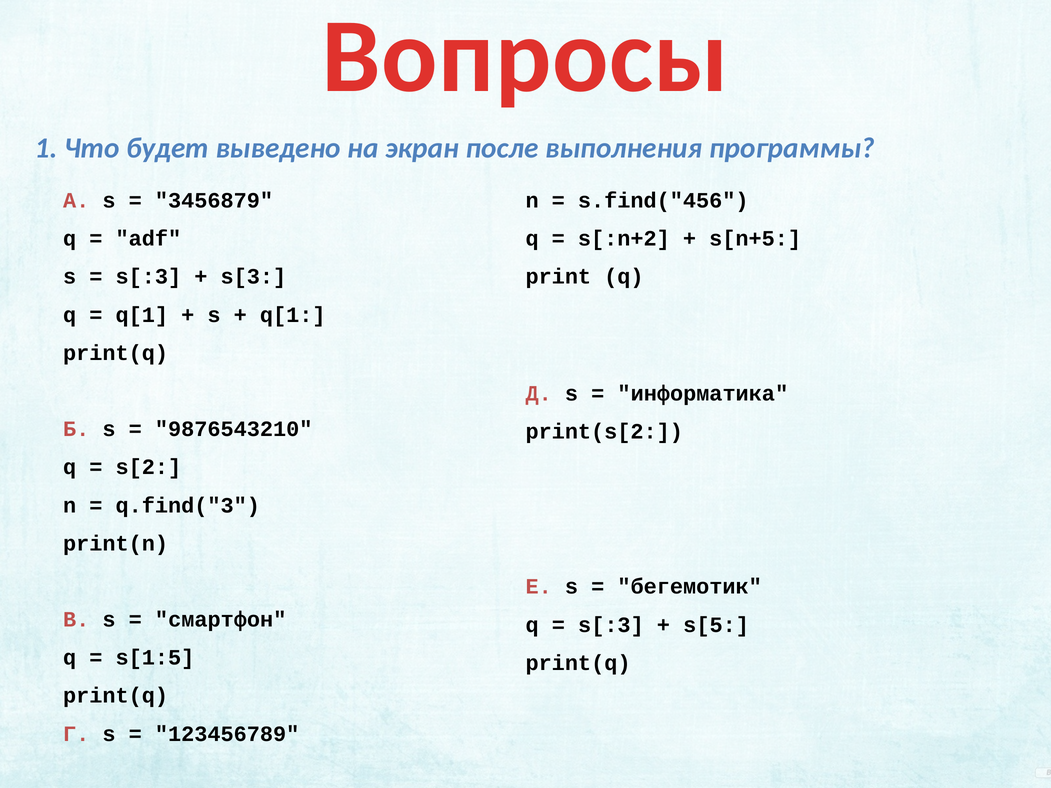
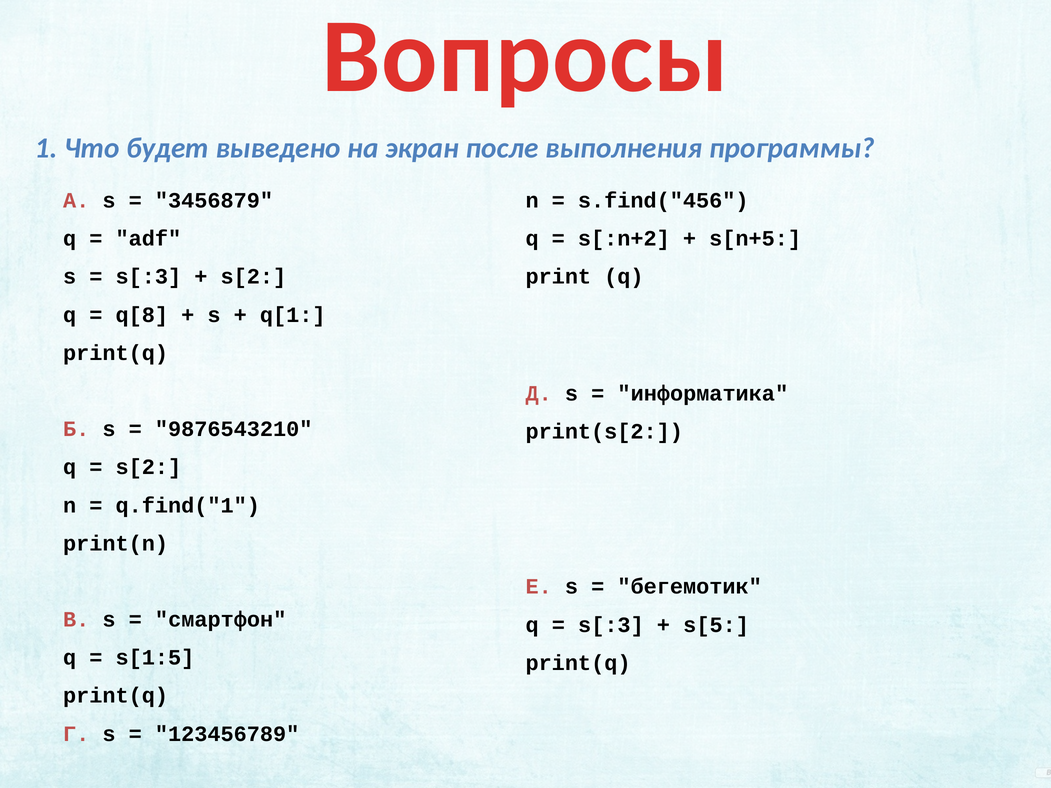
s[3: s[3 -> s[2 (253, 277)
q[1: q[1 -> q[8 (142, 315)
q.find("3: q.find("3 -> q.find("1 (188, 505)
